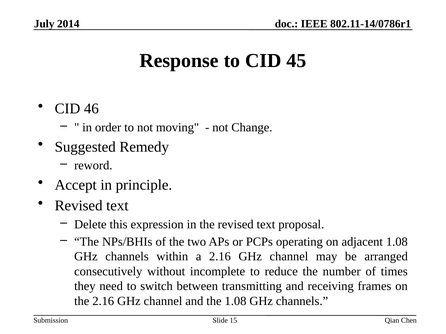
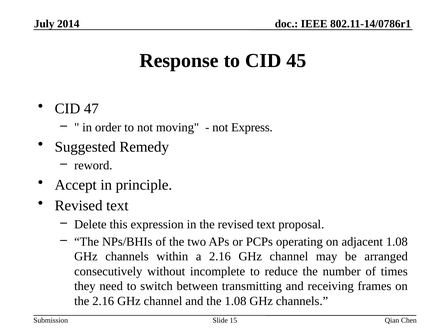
46: 46 -> 47 (91, 109)
Change: Change -> Express (252, 127)
